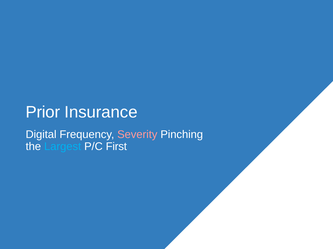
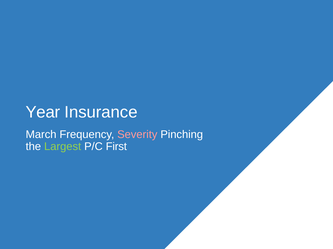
Prior: Prior -> Year (43, 113)
Digital: Digital -> March (41, 135)
Largest colour: light blue -> light green (63, 147)
